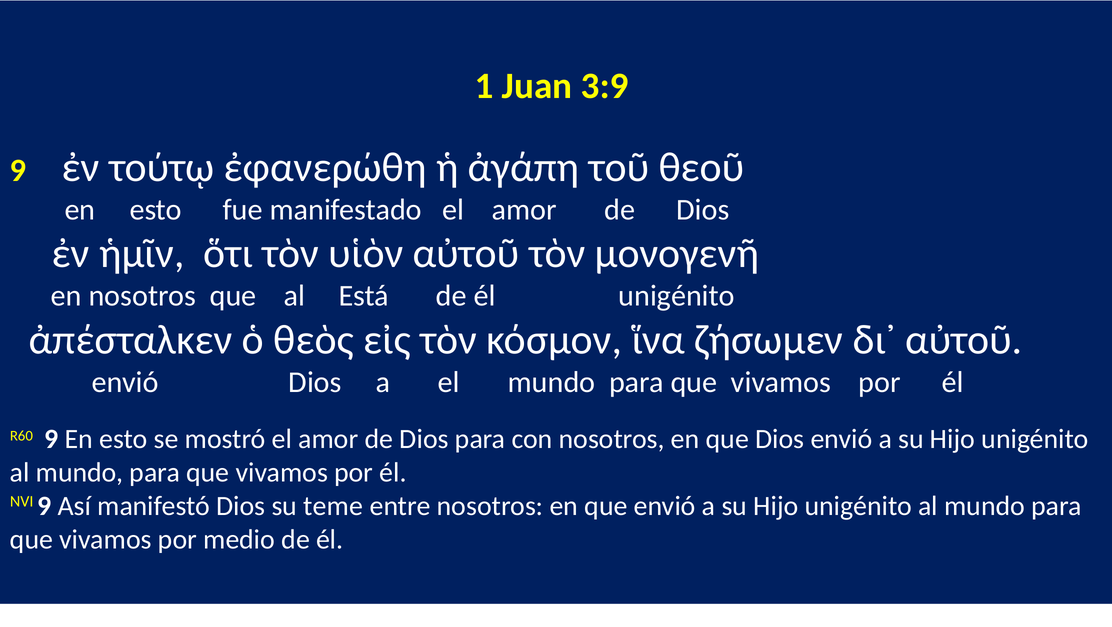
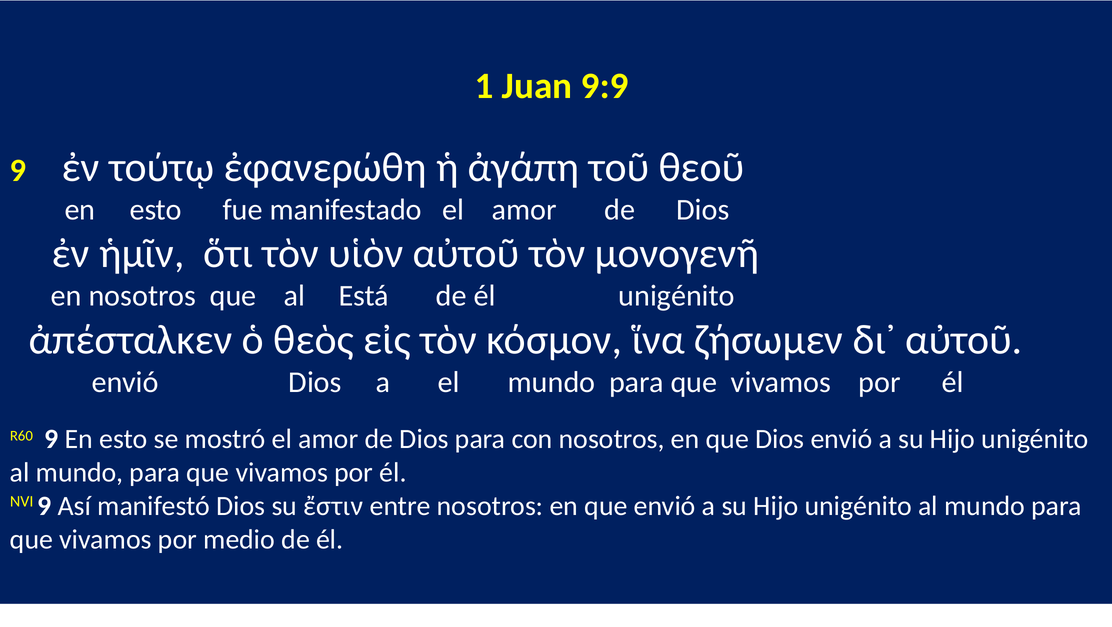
3:9: 3:9 -> 9:9 (605, 86)
teme: teme -> ἔστιν (333, 506)
